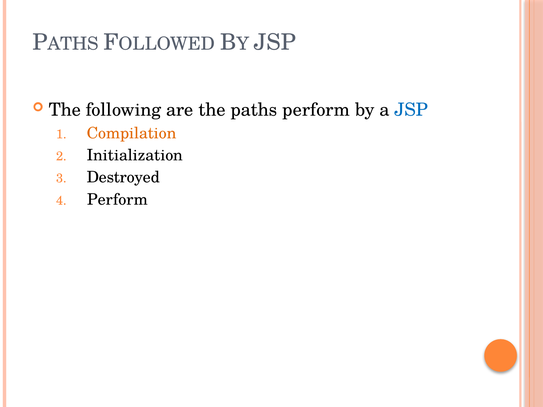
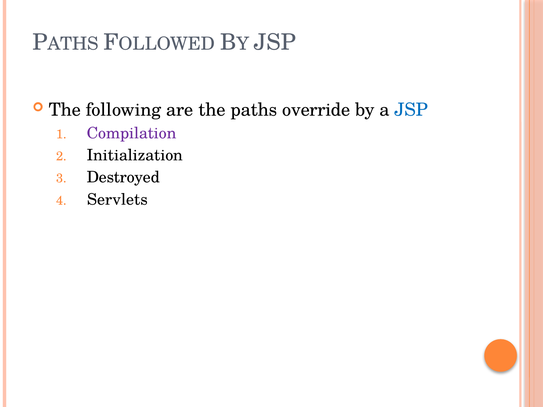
paths perform: perform -> override (316, 110)
Compilation colour: orange -> purple (132, 133)
Perform: Perform -> Servlets (117, 200)
